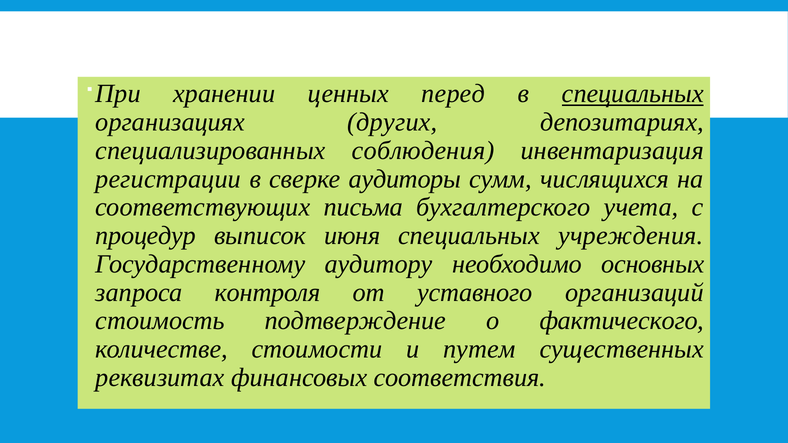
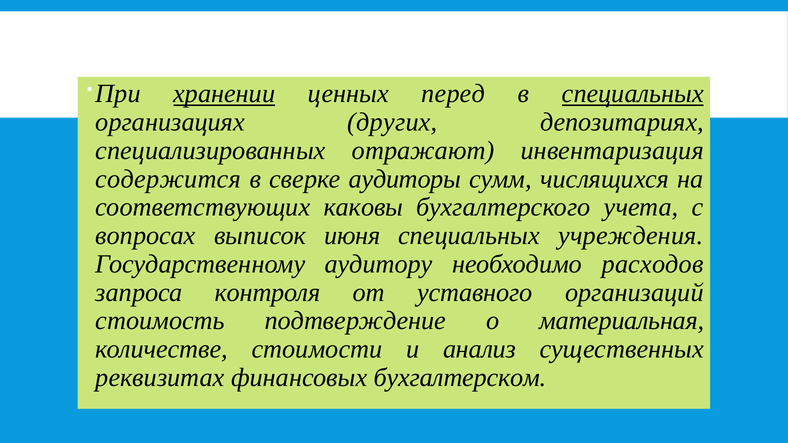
хранении underline: none -> present (224, 94)
соблюдения: соблюдения -> отражают (423, 151)
регистрации: регистрации -> содержится (168, 179)
письма: письма -> каковы (363, 207)
процедур: процедур -> вопросах (146, 236)
основных: основных -> расходов (653, 264)
фактического: фактического -> материальная (622, 321)
путем: путем -> анализ (480, 349)
соответствия: соответствия -> бухгалтерском (460, 378)
